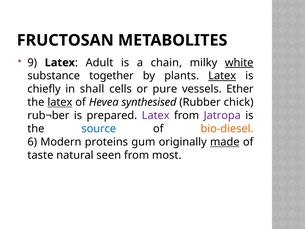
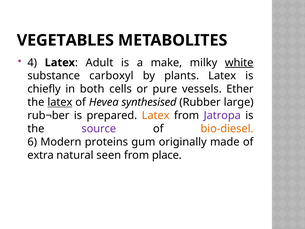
FRUCTOSAN: FRUCTOSAN -> VEGETABLES (65, 40)
9: 9 -> 4 (32, 63)
chain: chain -> make (166, 63)
together: together -> carboxyl (111, 76)
Latex underline: present -> none (222, 76)
shall: shall -> both (92, 89)
chick: chick -> large (239, 102)
Latex colour: purple -> orange (156, 115)
source colour: blue -> purple (99, 129)
made underline: present -> none (225, 142)
taste: taste -> extra (41, 155)
most: most -> place (167, 155)
